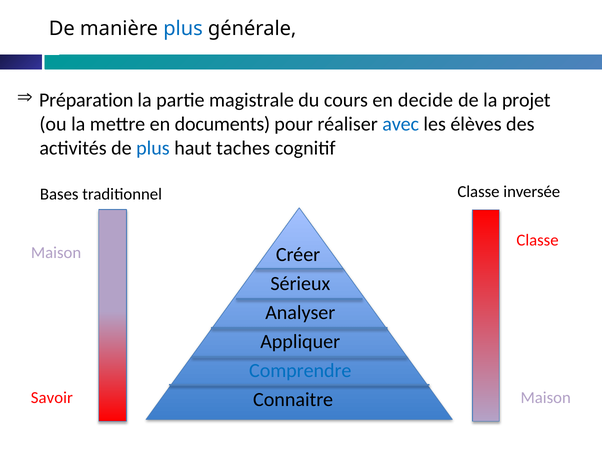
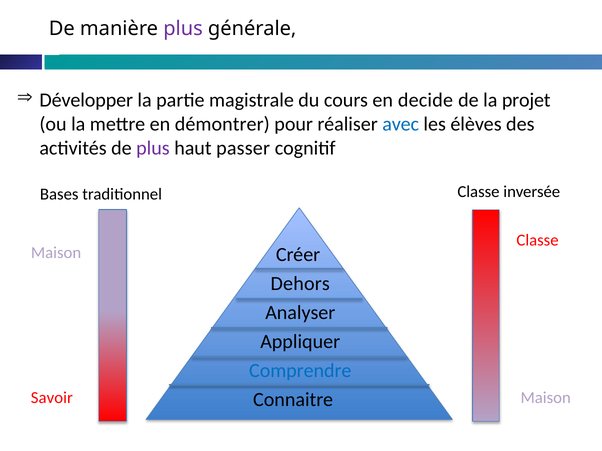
plus colour: blue -> purple (183, 29)
Préparation: Préparation -> Développer (86, 100)
documents: documents -> démontrer (222, 124)
plus colour: blue -> purple (153, 148)
taches: taches -> passer (243, 148)
Sérieux: Sérieux -> Dehors (300, 284)
